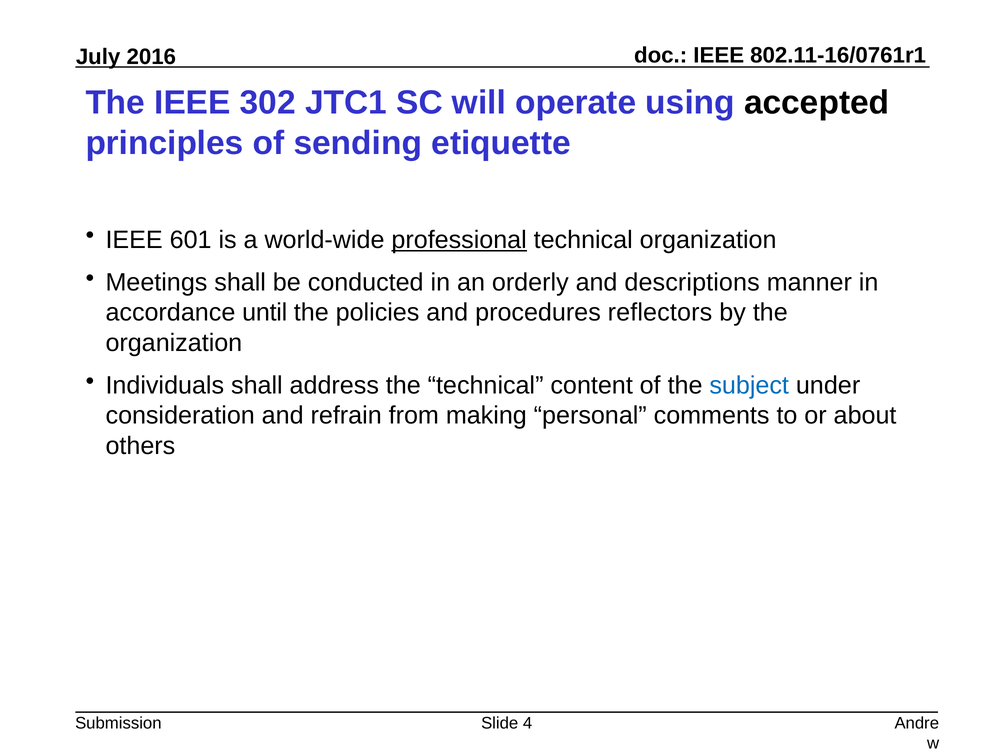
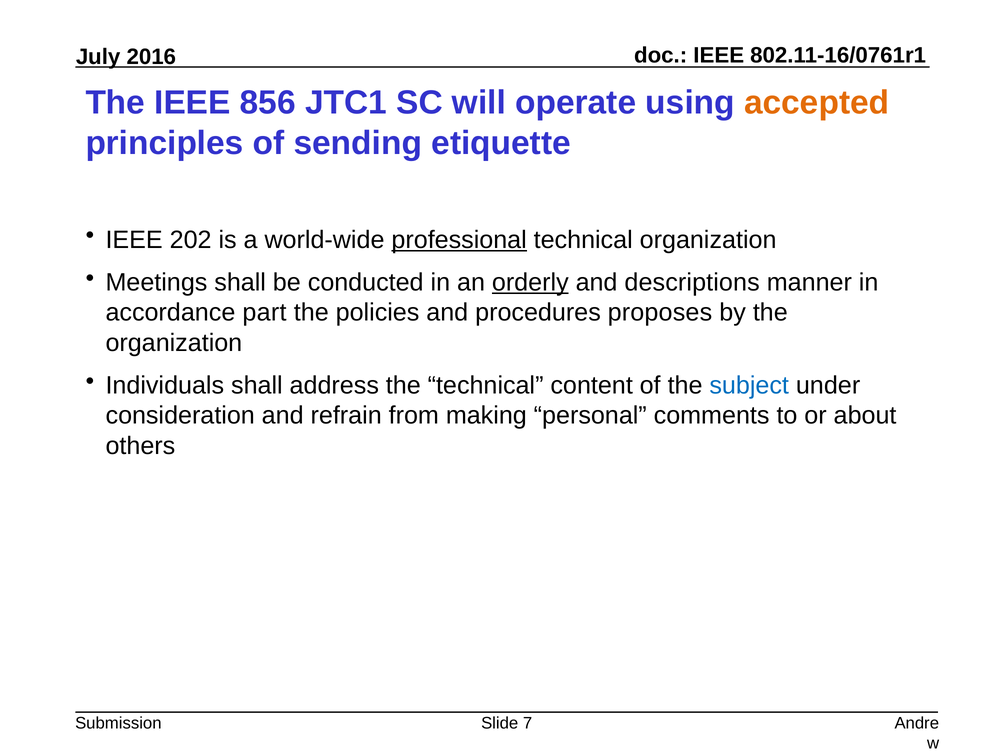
302: 302 -> 856 (268, 103)
accepted colour: black -> orange (817, 103)
601: 601 -> 202 (191, 240)
orderly underline: none -> present (530, 282)
until: until -> part (264, 313)
reflectors: reflectors -> proposes (660, 313)
4: 4 -> 7 (528, 723)
